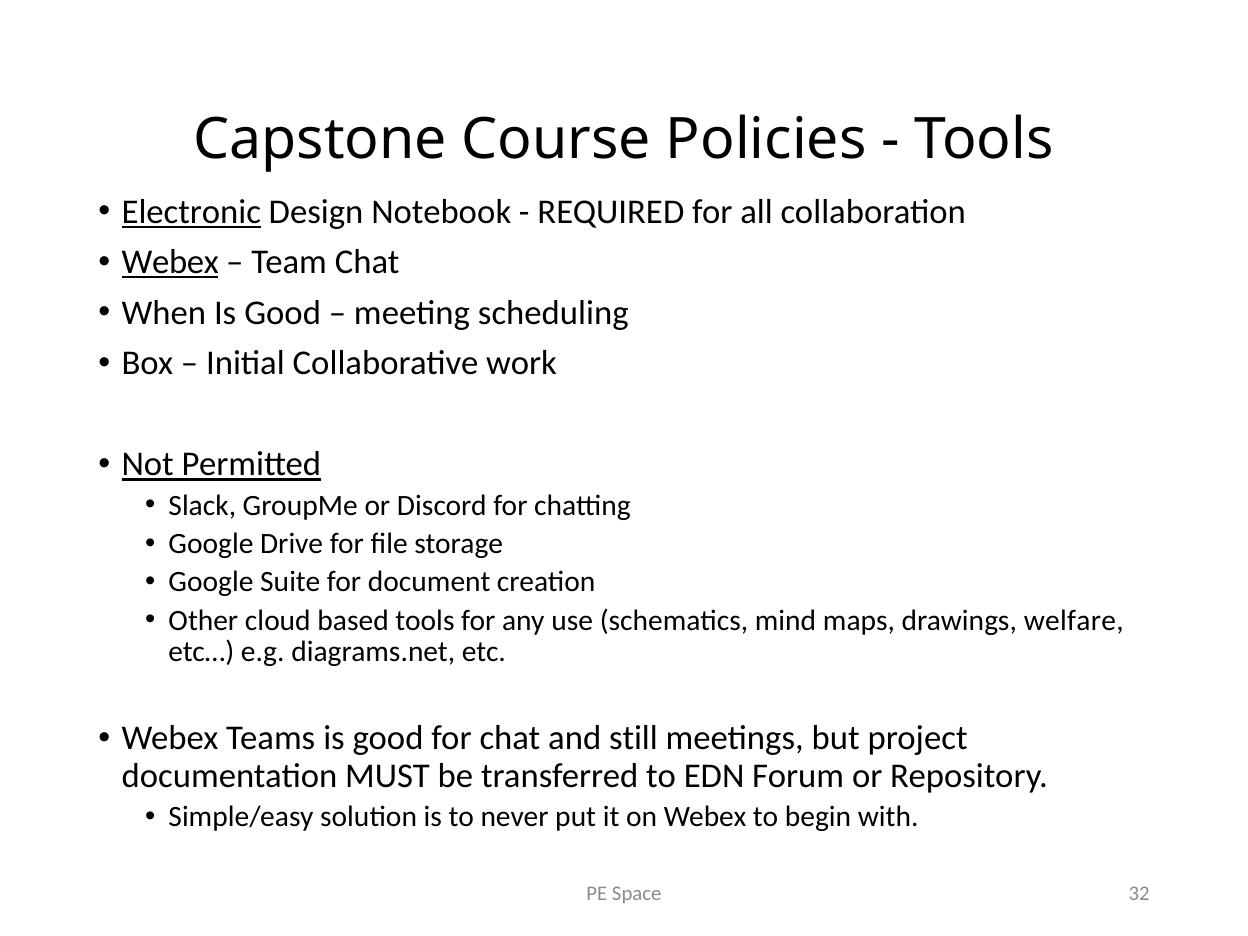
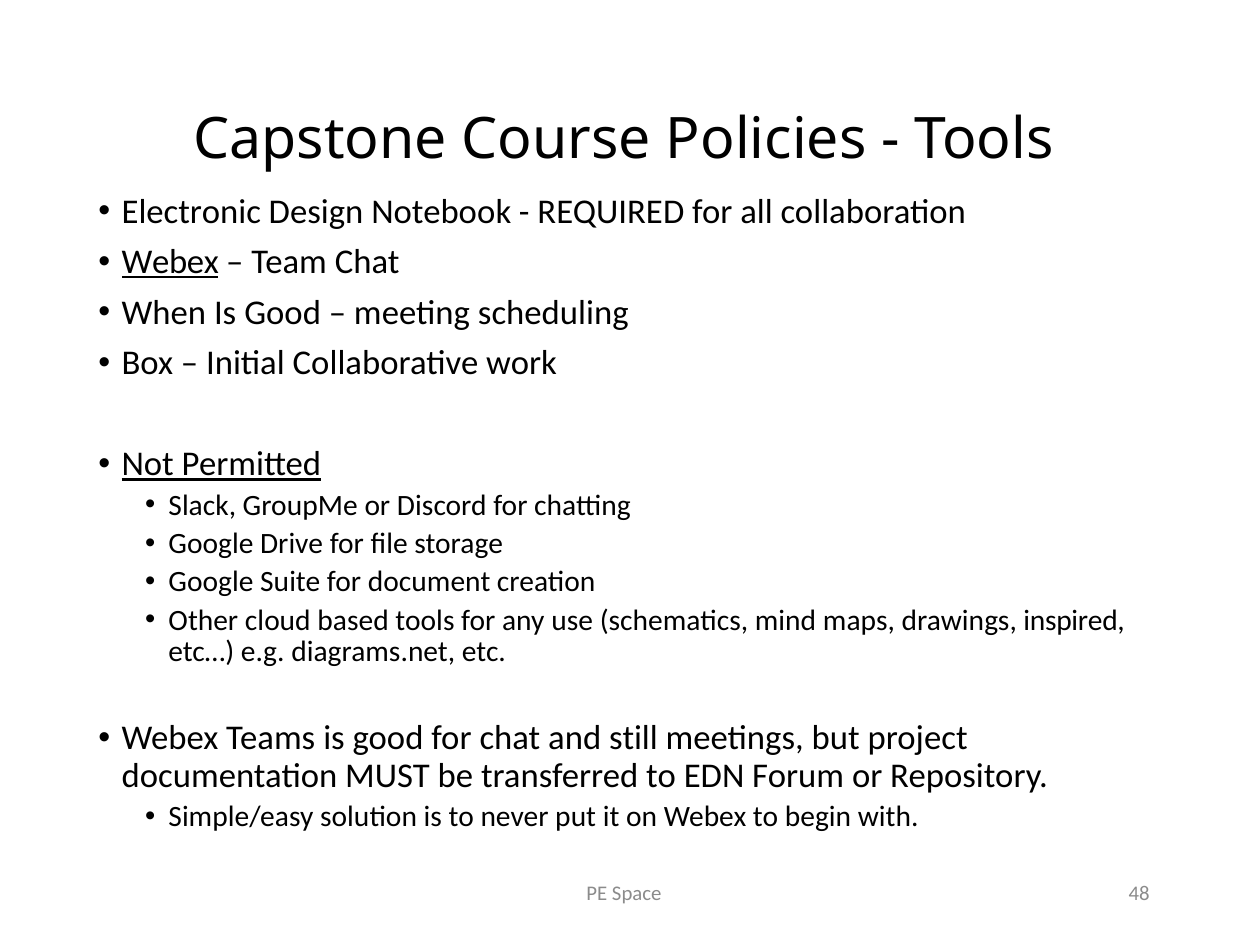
Electronic underline: present -> none (191, 212)
welfare: welfare -> inspired (1074, 620)
32: 32 -> 48 (1139, 894)
